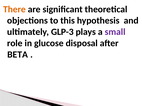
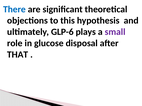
There colour: orange -> blue (14, 9)
GLP-3: GLP-3 -> GLP-6 (62, 32)
BETA: BETA -> THAT (18, 55)
